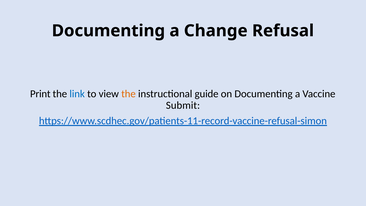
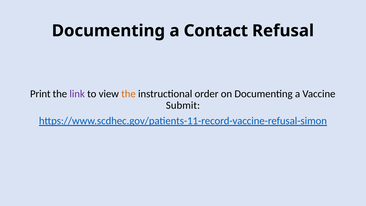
Change: Change -> Contact (216, 31)
link colour: blue -> purple (77, 94)
guide: guide -> order (207, 94)
